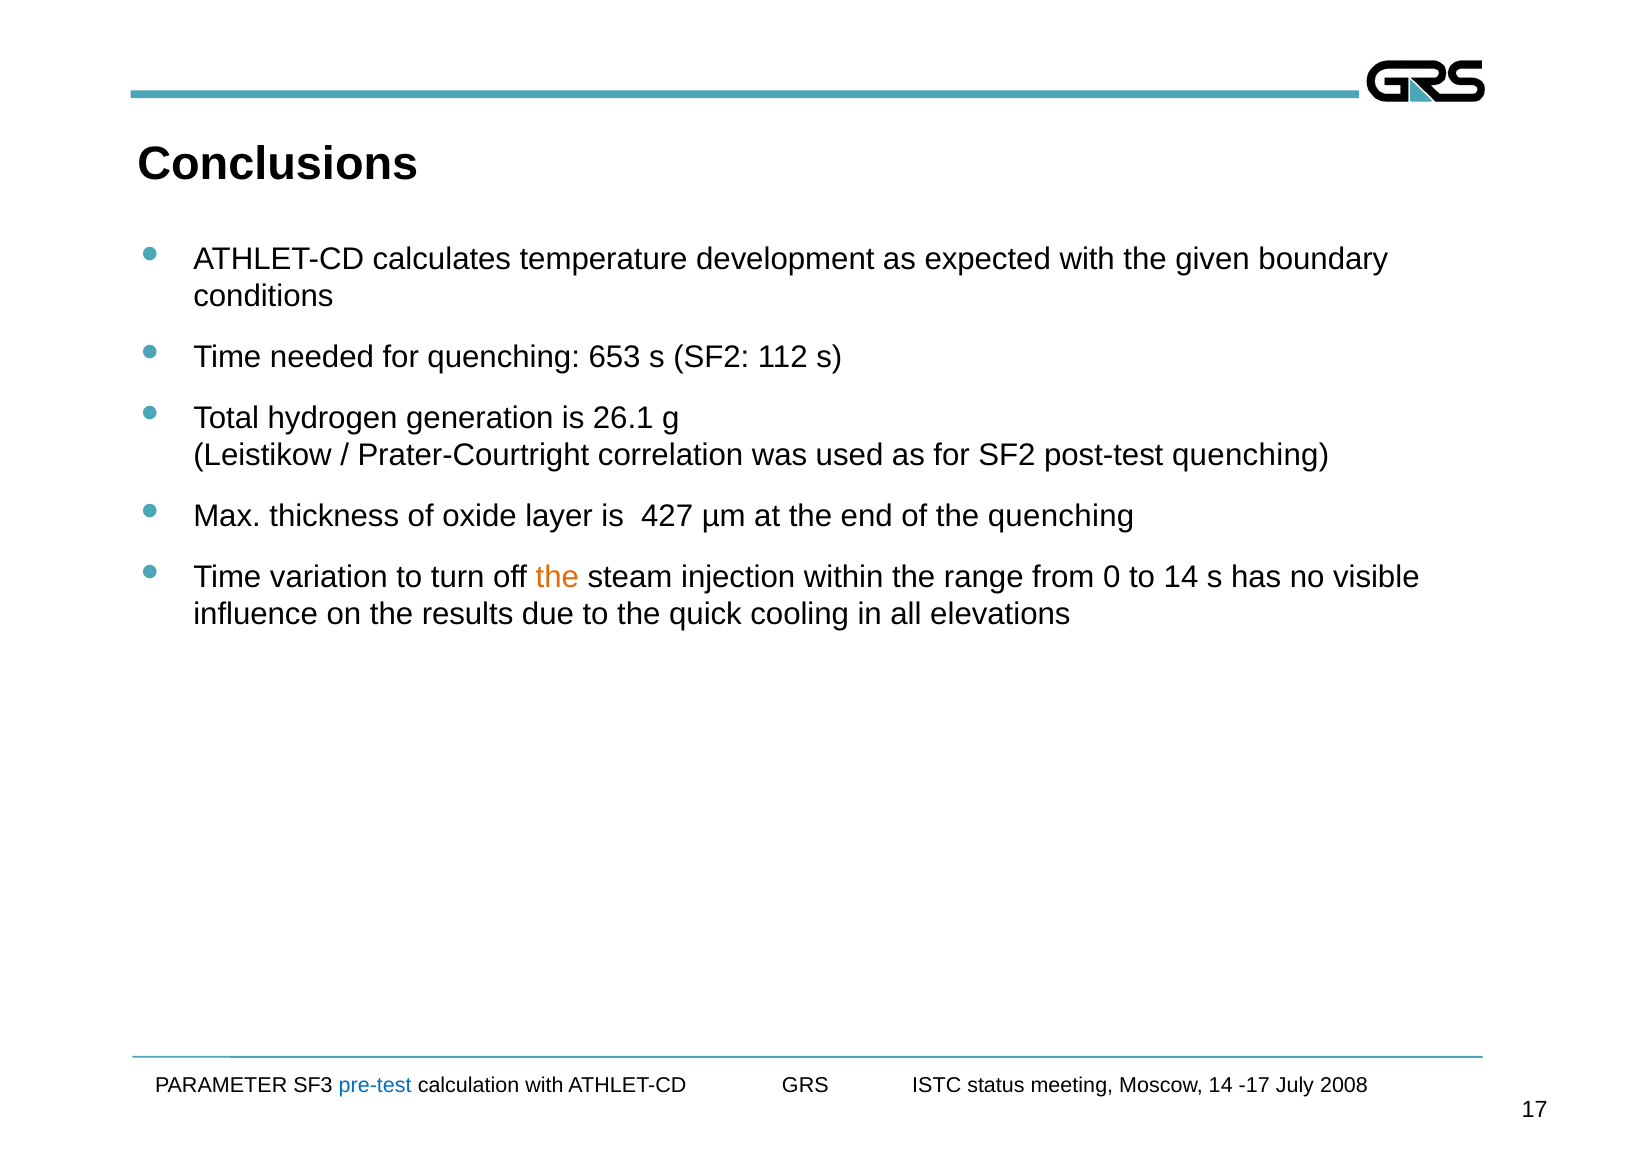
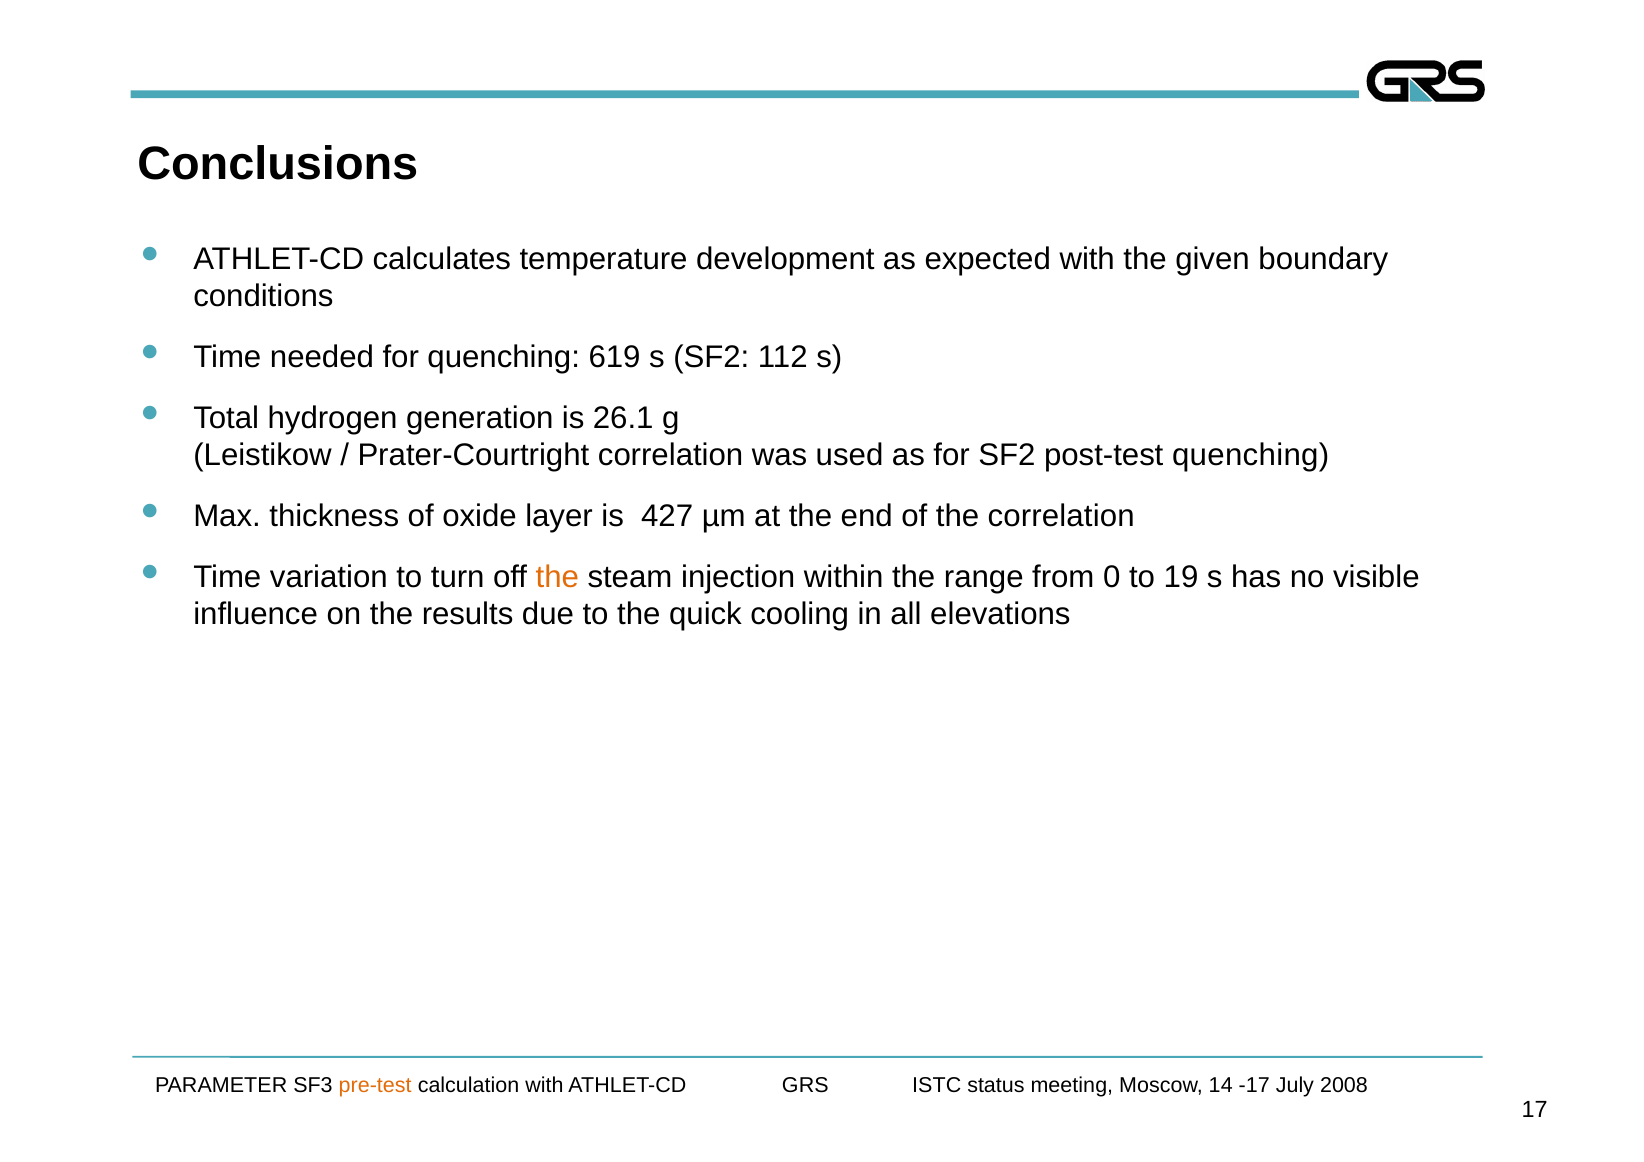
653: 653 -> 619 (615, 357)
the quenching: quenching -> correlation (1061, 516)
to 14: 14 -> 19 (1181, 577)
pre-test colour: blue -> orange (375, 1086)
